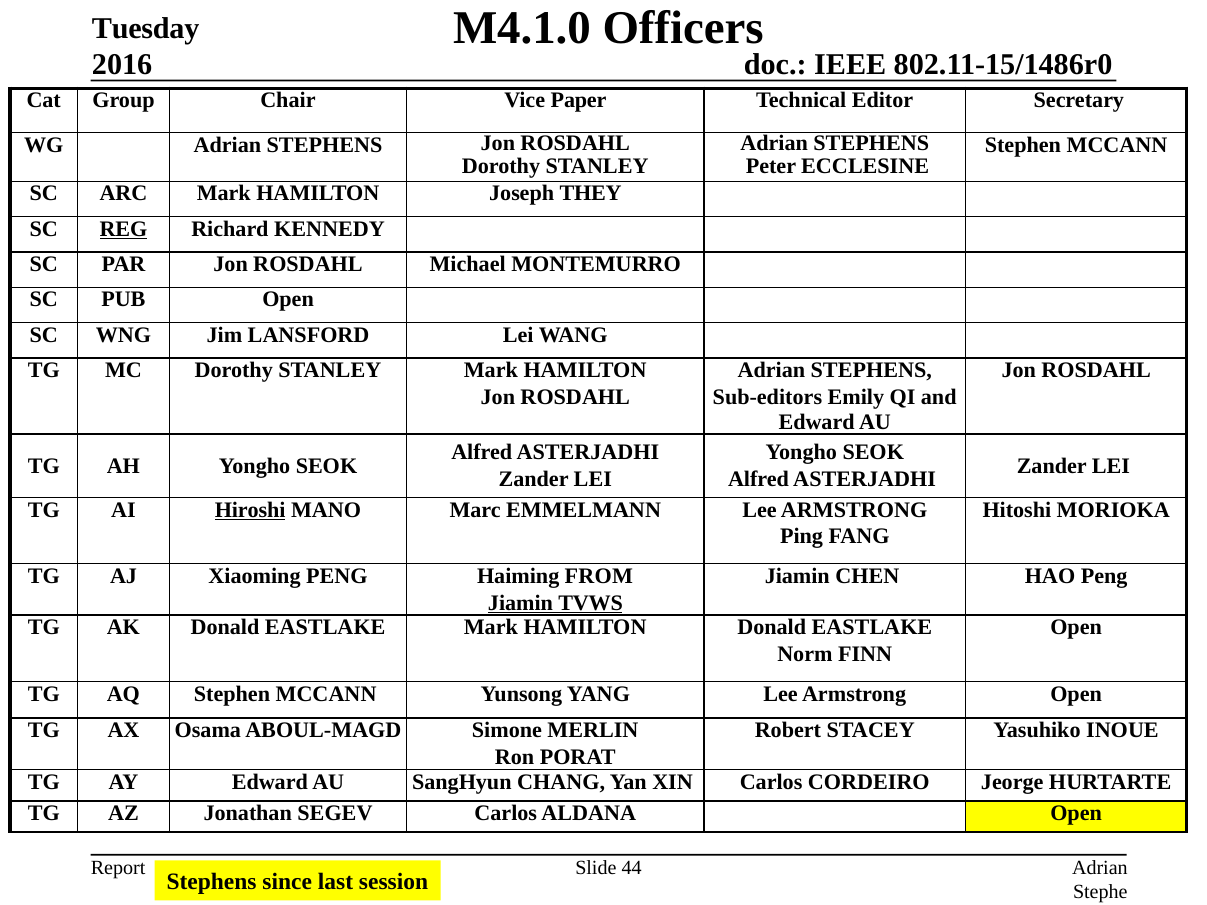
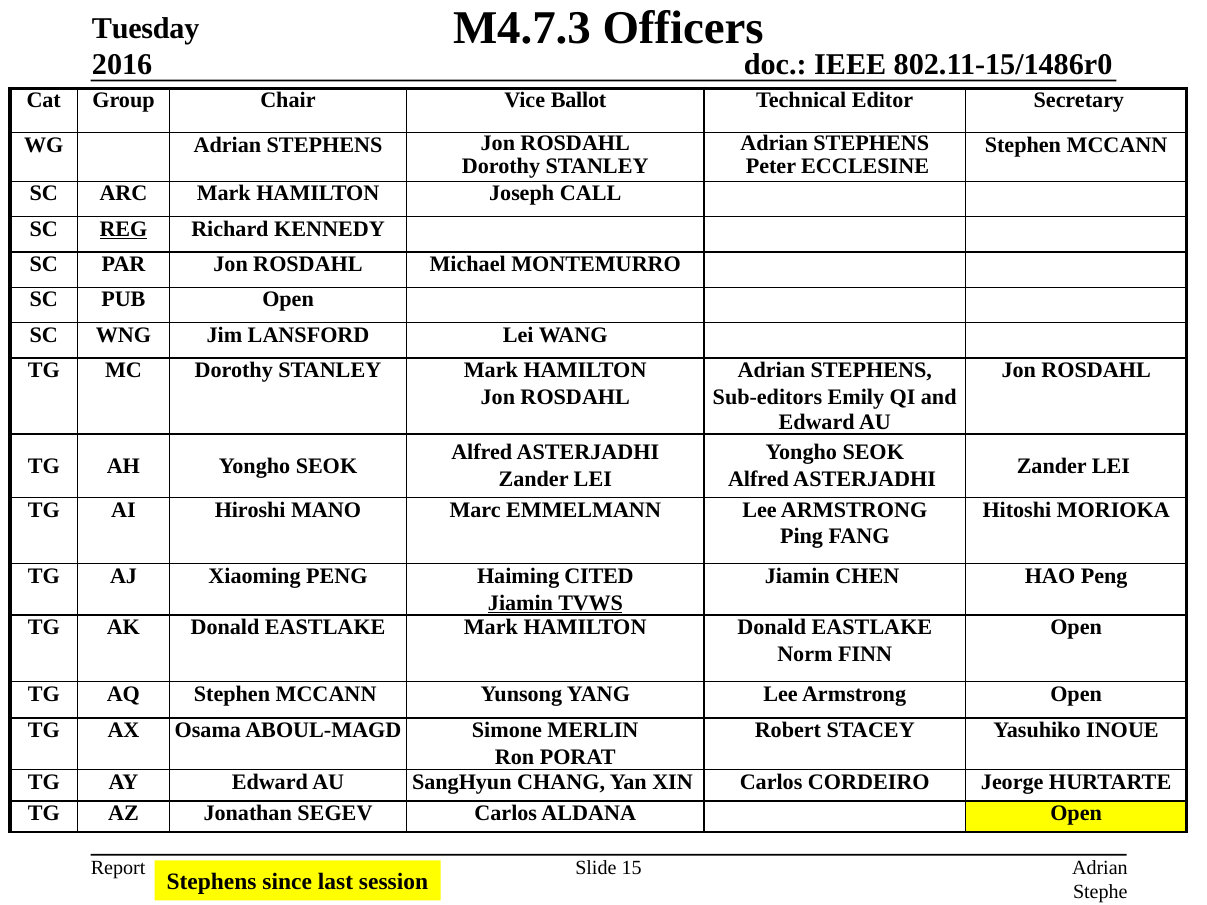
M4.1.0: M4.1.0 -> M4.7.3 (522, 28)
Paper: Paper -> Ballot (579, 101)
THEY: THEY -> CALL (591, 194)
Hiroshi underline: present -> none (250, 510)
FROM: FROM -> CITED (599, 576)
44: 44 -> 15 (632, 868)
